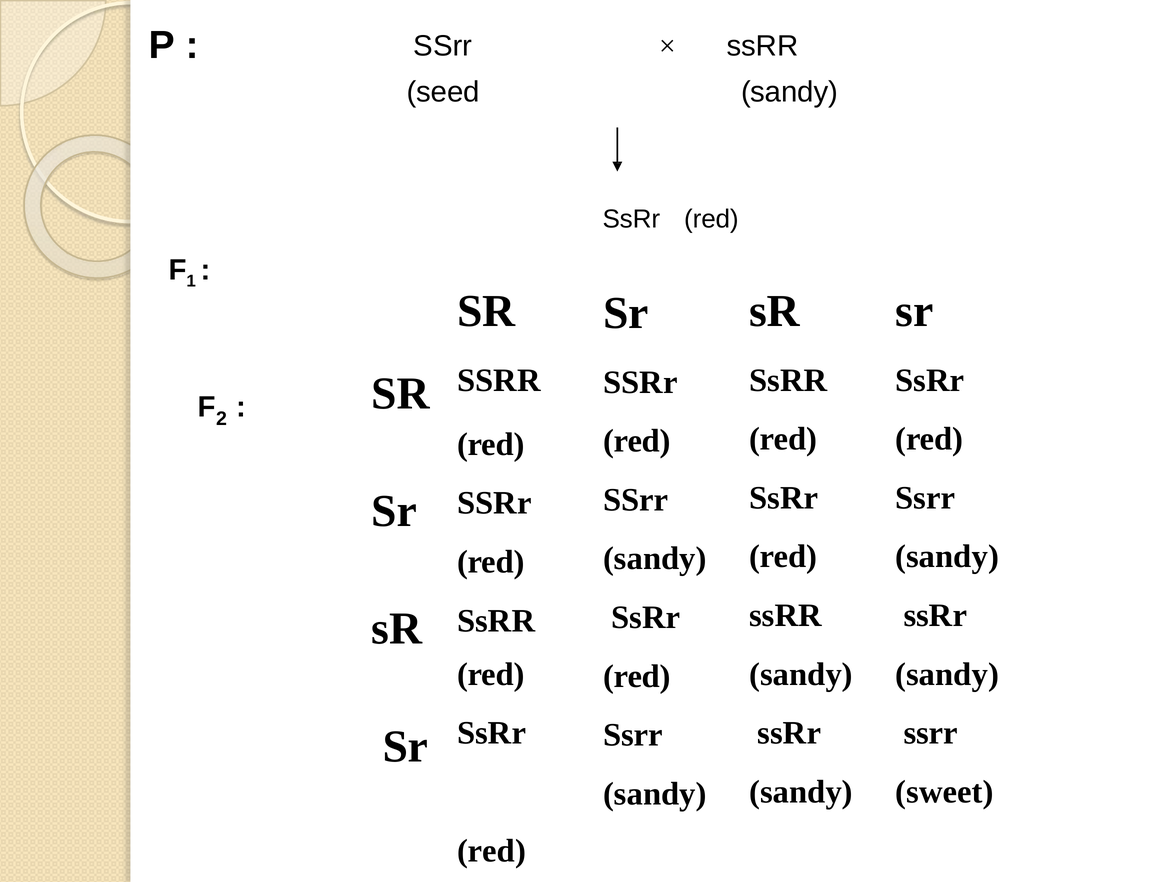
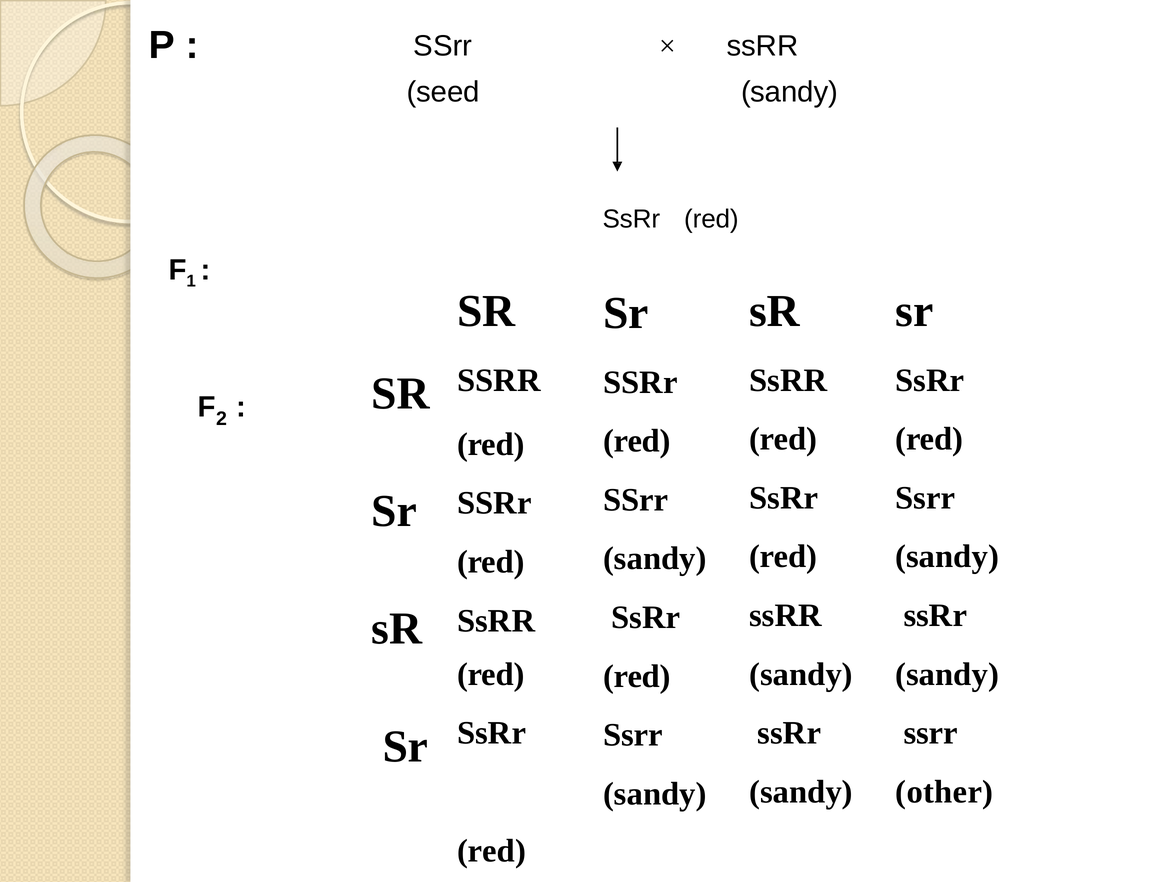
sweet: sweet -> other (944, 792)
